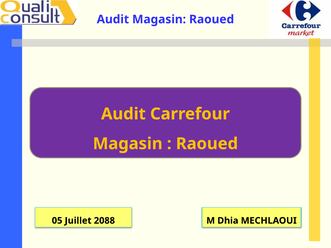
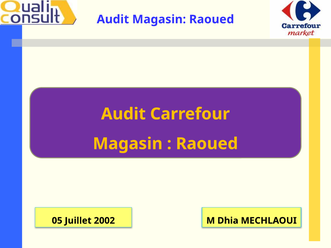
2088: 2088 -> 2002 (104, 221)
